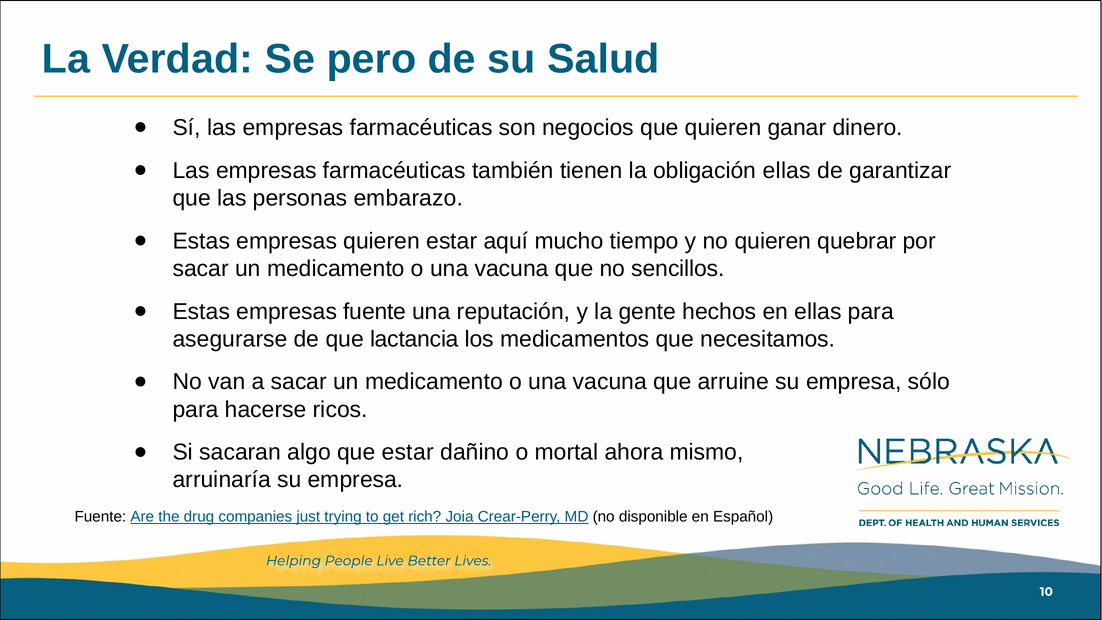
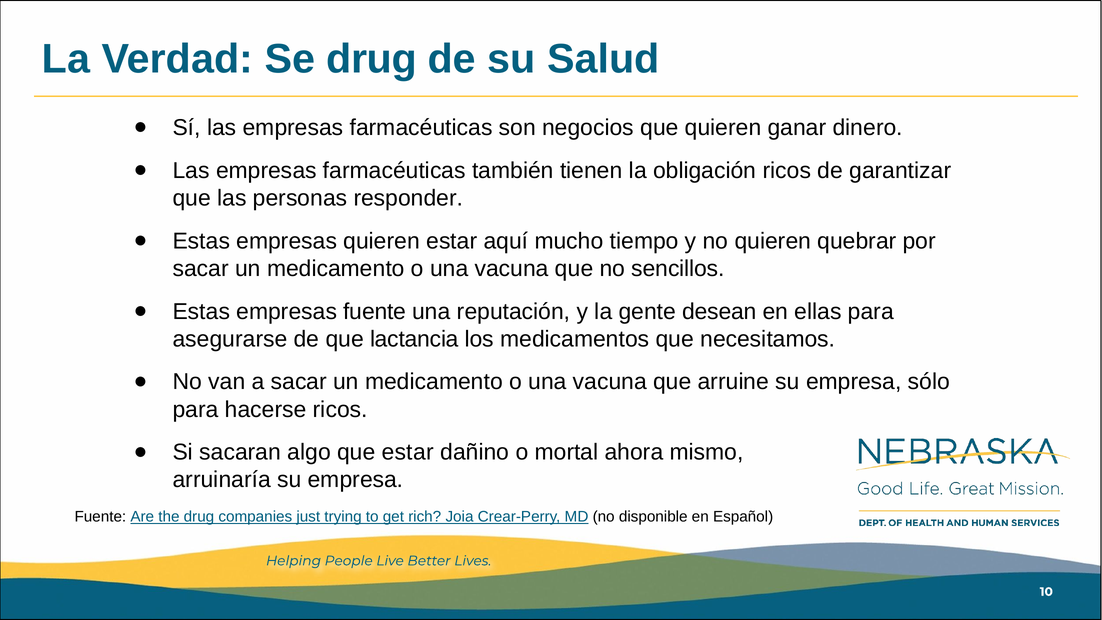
Se pero: pero -> drug (372, 59)
obligación ellas: ellas -> ricos (787, 171)
embarazo: embarazo -> responder (408, 198)
hechos: hechos -> desean (719, 311)
